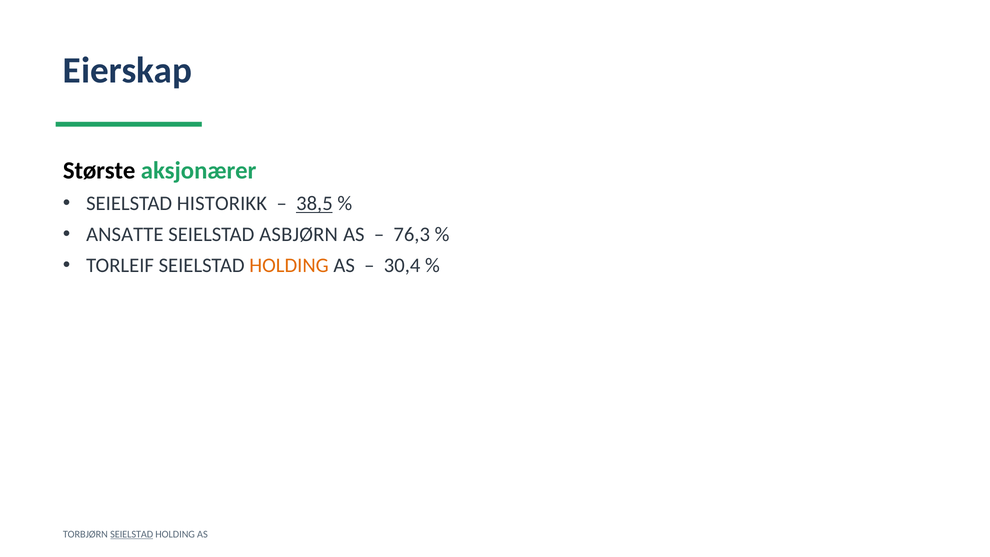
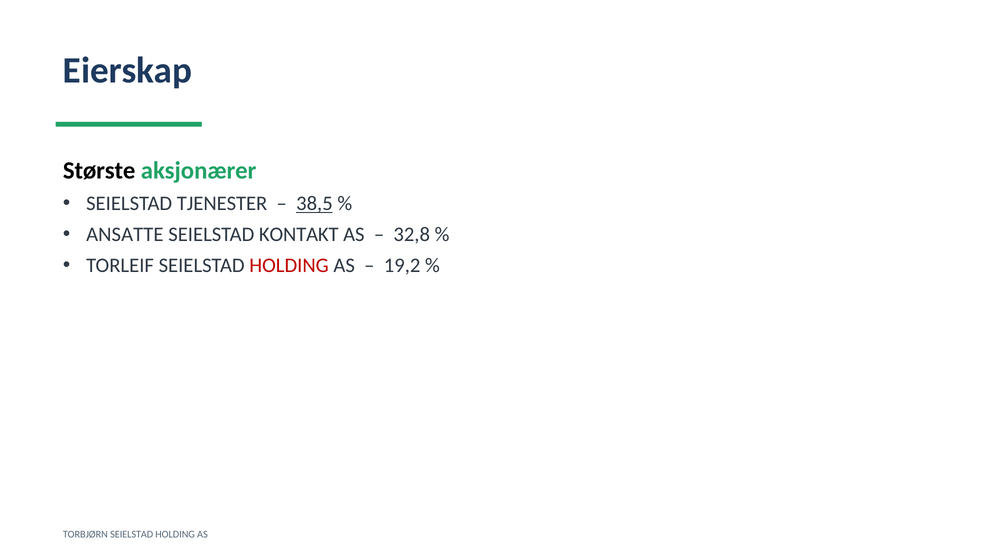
HISTORIKK: HISTORIKK -> TJENESTER (222, 204)
ASBJØRN: ASBJØRN -> KONTAKT (299, 235)
76,3: 76,3 -> 32,8 (412, 235)
HOLDING colour: orange -> red (289, 265)
30,4: 30,4 -> 19,2 (402, 265)
SEIELSTAD underline: present -> none (132, 534)
